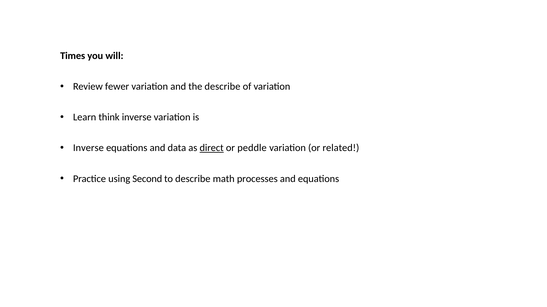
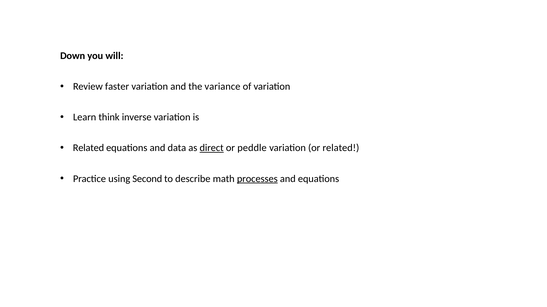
Times: Times -> Down (73, 56)
fewer: fewer -> faster (117, 87)
the describe: describe -> variance (222, 87)
Inverse: Inverse -> Related (88, 148)
processes underline: none -> present (257, 179)
